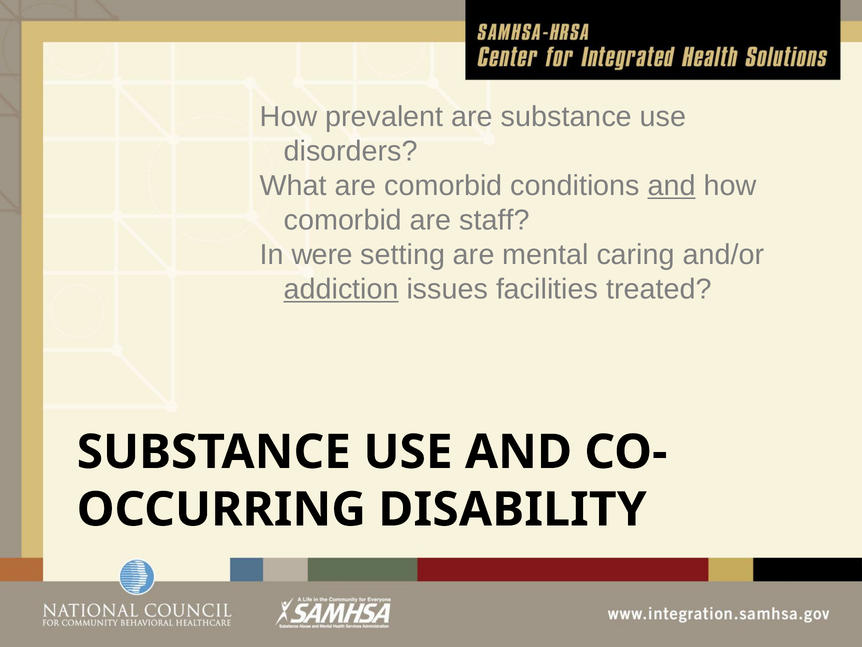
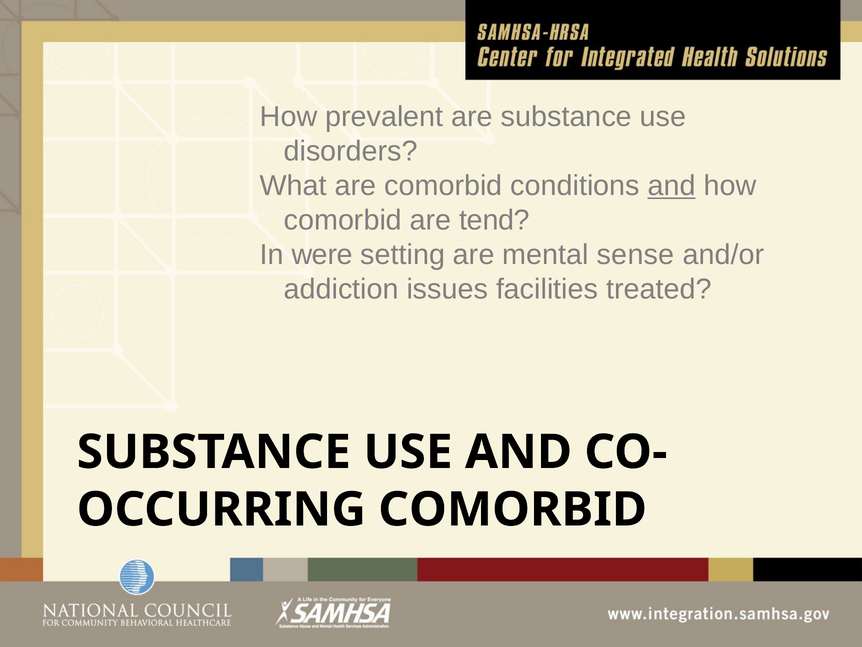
staff: staff -> tend (495, 220)
caring: caring -> sense (636, 255)
addiction underline: present -> none (341, 289)
DISABILITY: DISABILITY -> COMORBID (513, 509)
